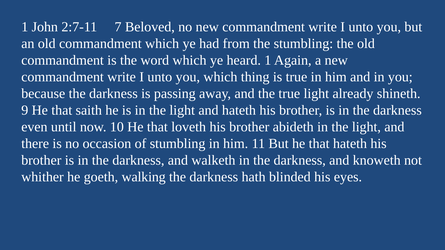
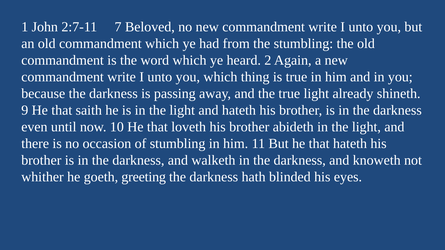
heard 1: 1 -> 2 (268, 60)
walking: walking -> greeting (144, 177)
